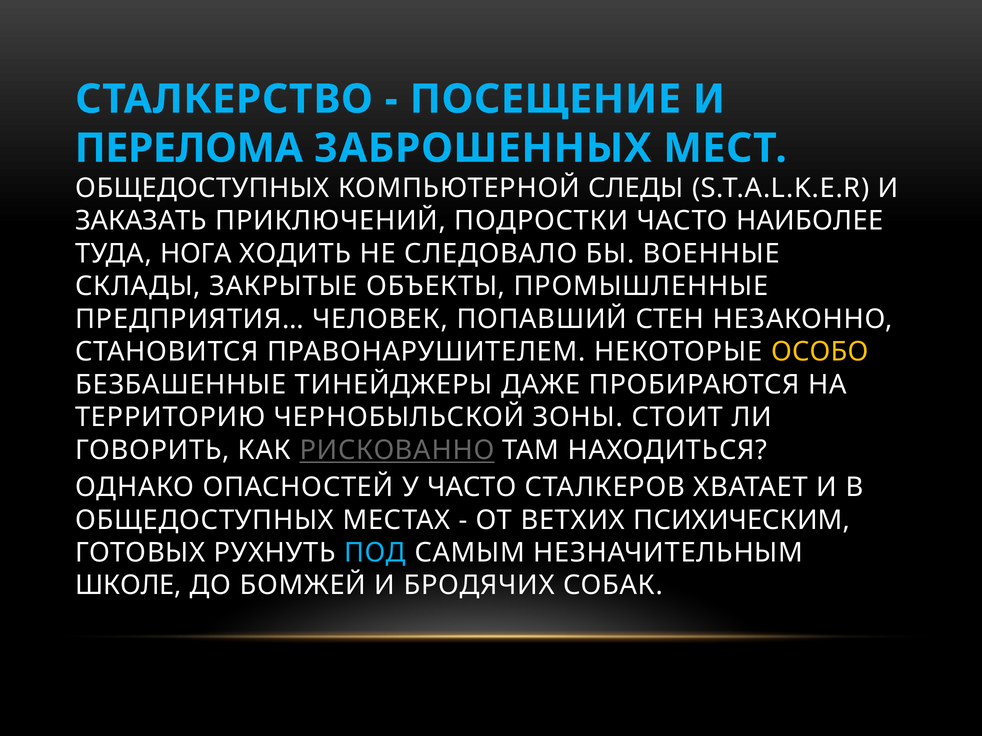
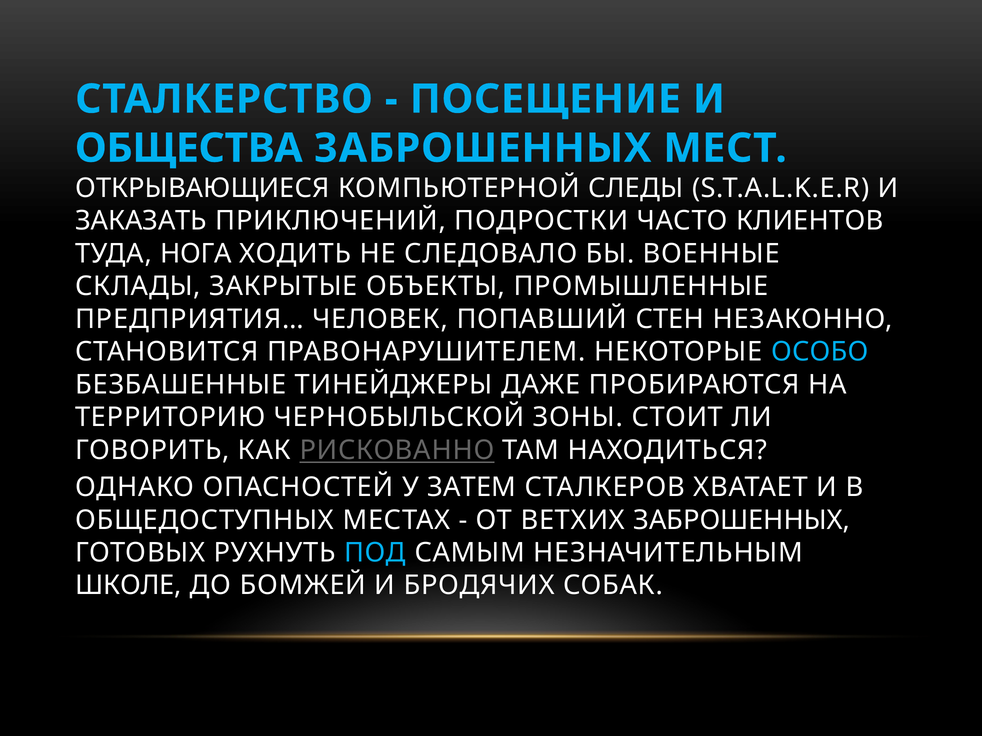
ПЕРЕЛОМА: ПЕРЕЛОМА -> ОБЩЕСТВА (189, 148)
ОБЩЕДОСТУПНЫХ: ОБЩЕДОСТУПНЫХ -> ОТКРЫВАЮЩИЕСЯ (202, 188)
НАИБОЛЕЕ: НАИБОЛЕЕ -> КЛИЕНТОВ (810, 221)
ОСОБО colour: yellow -> light blue (820, 352)
У ЧАСТО: ЧАСТО -> ЗАТЕМ (472, 488)
ВЕТХИХ ПСИХИЧЕСКИМ: ПСИХИЧЕСКИМ -> ЗАБРОШЕННЫХ (742, 520)
